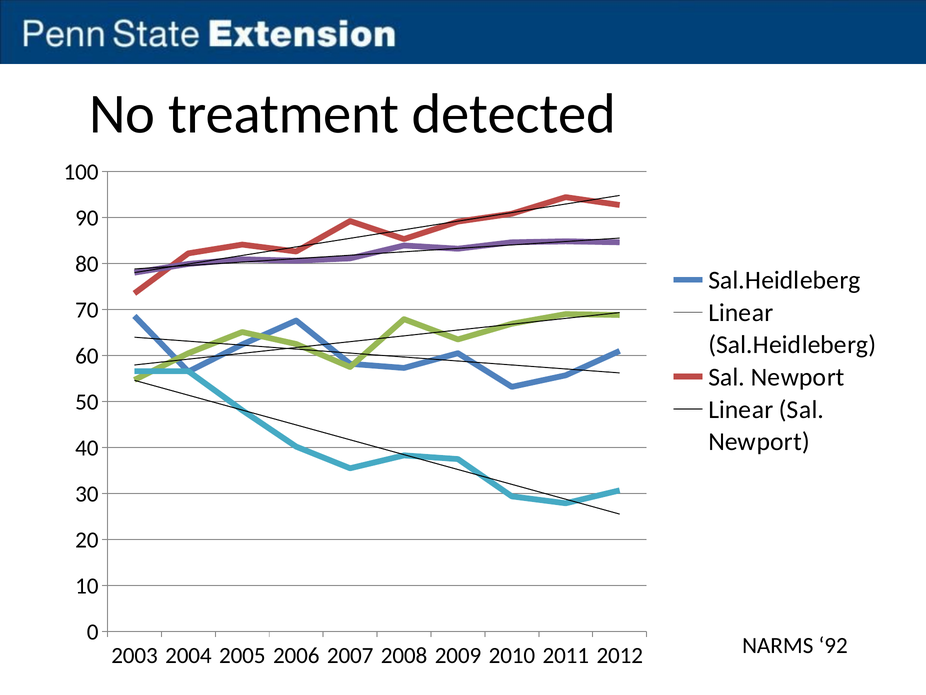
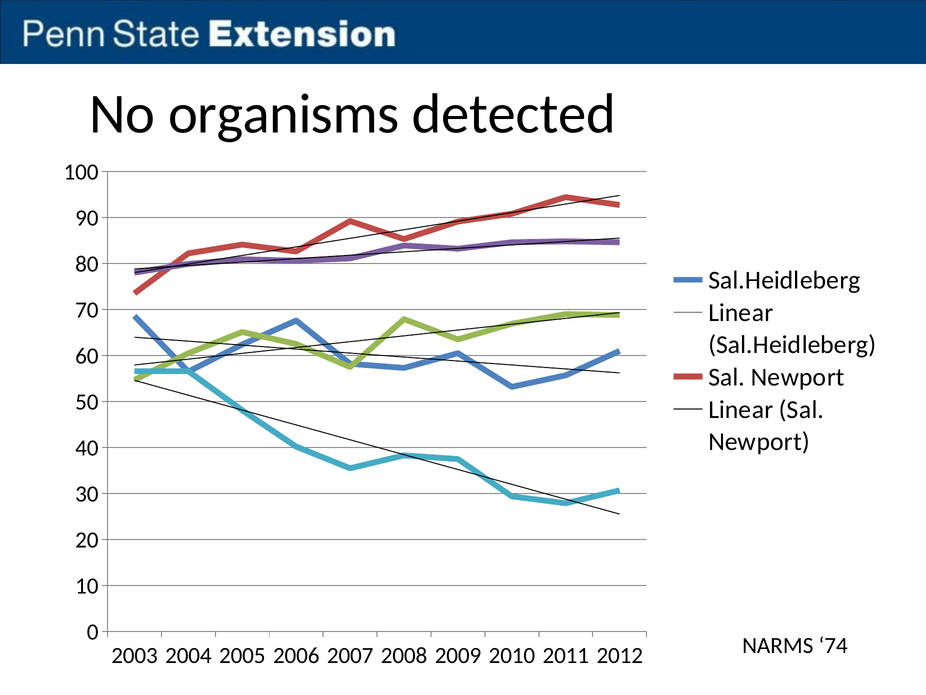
treatment: treatment -> organisms (284, 114)
92: 92 -> 74 (833, 645)
